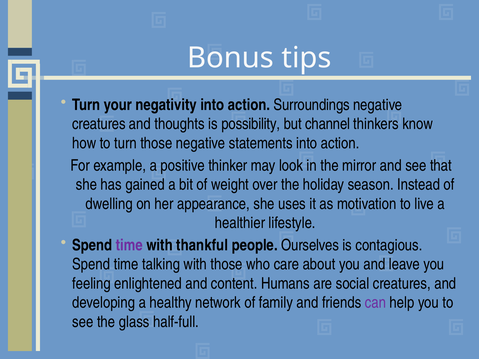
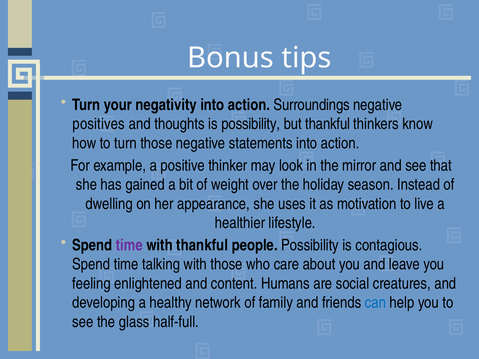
creatures: creatures -> positives (99, 124)
but channel: channel -> thankful (328, 124)
people Ourselves: Ourselves -> Possibility (310, 245)
can colour: purple -> blue (375, 303)
